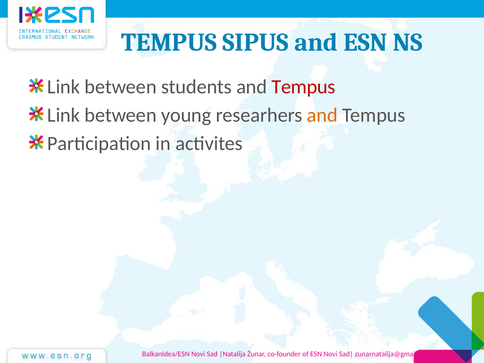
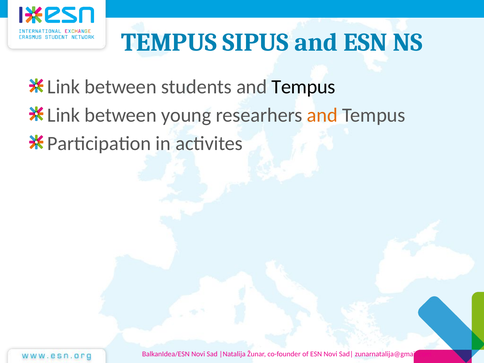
Tempus colour: red -> black (303, 87)
